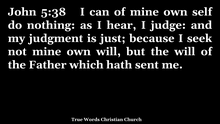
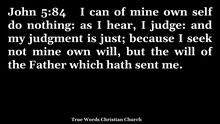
5:38: 5:38 -> 5:84 (54, 12)
